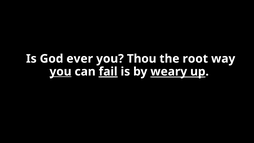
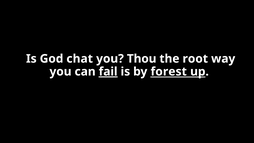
ever: ever -> chat (80, 59)
you underline: present -> none (61, 72)
weary: weary -> forest (169, 72)
